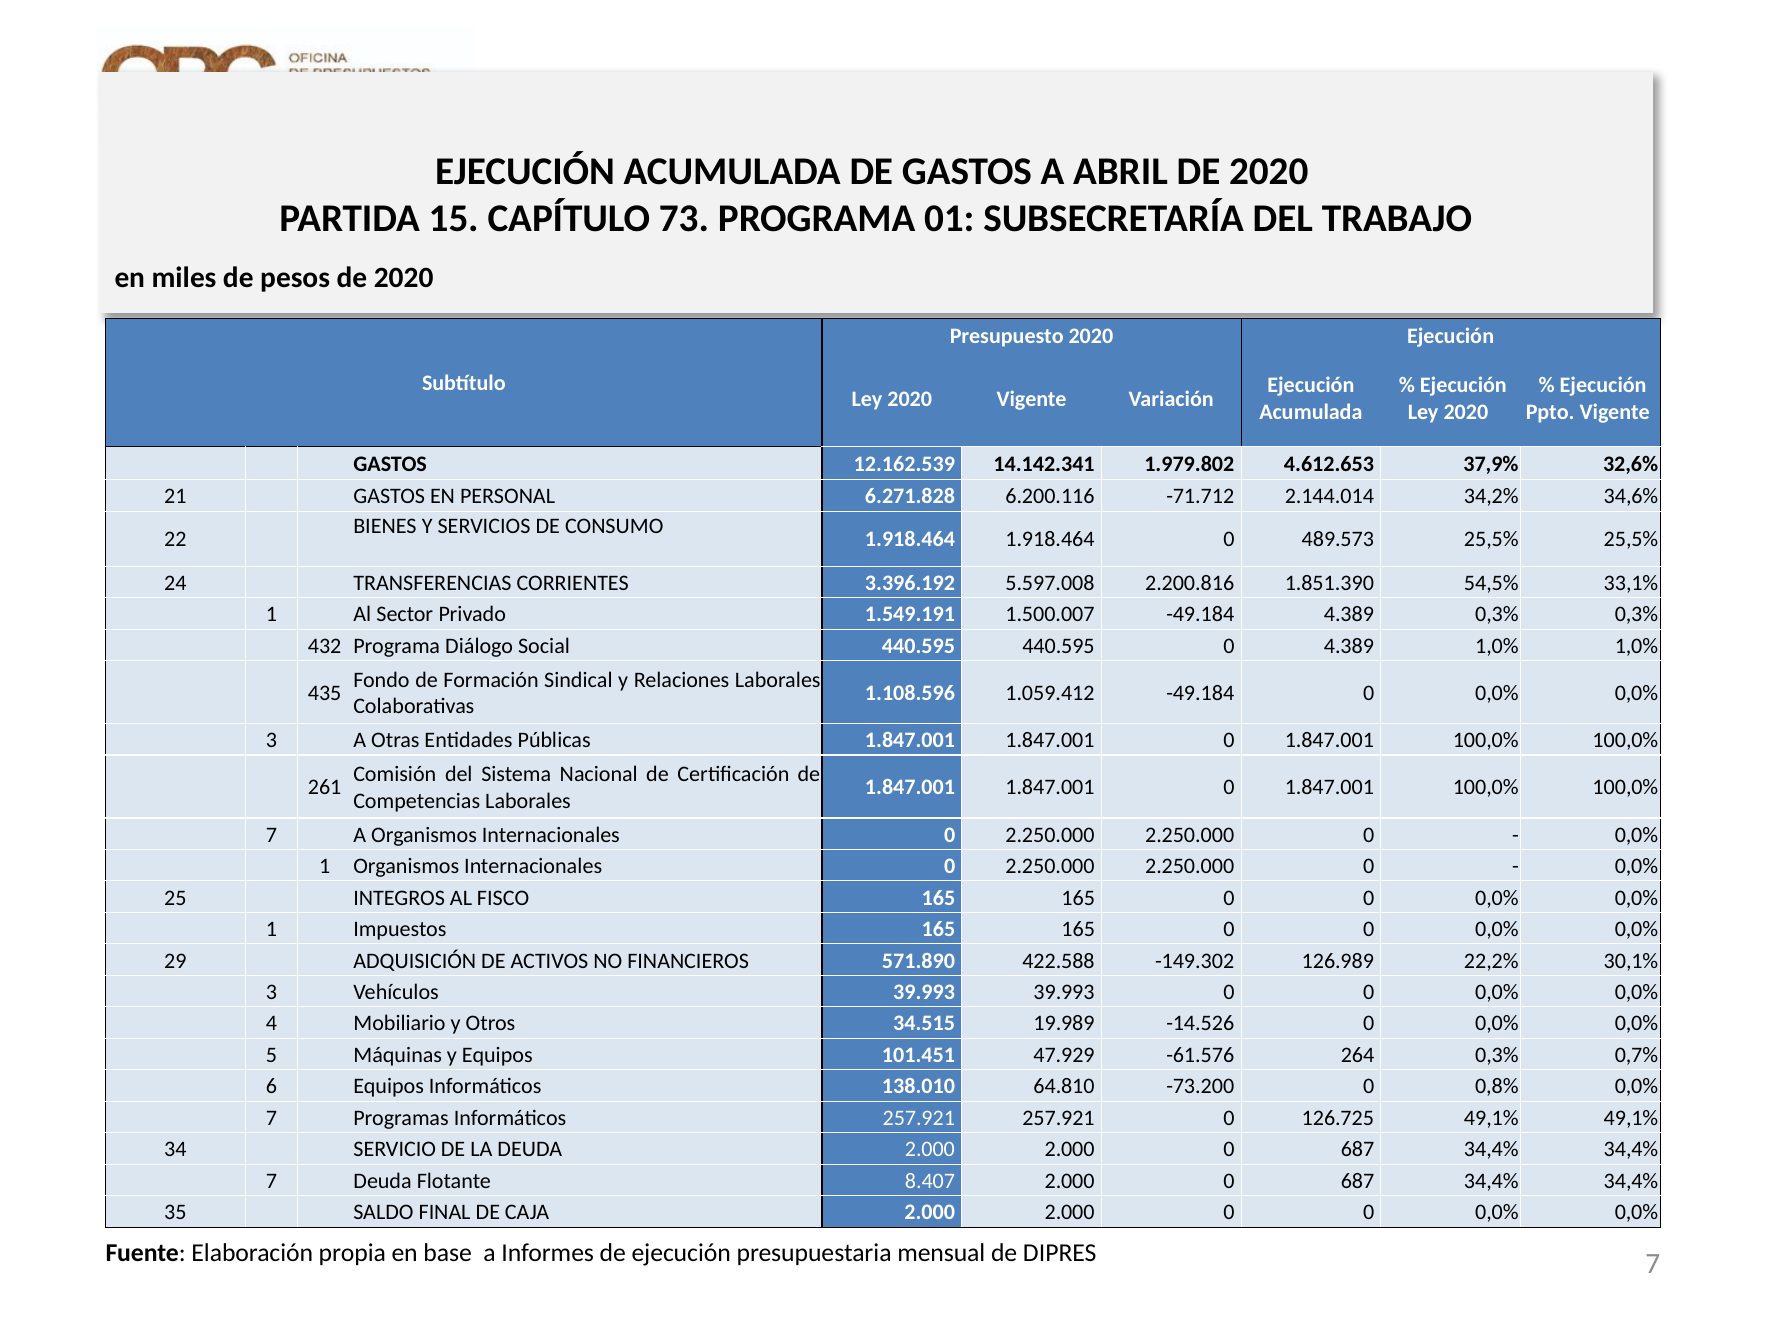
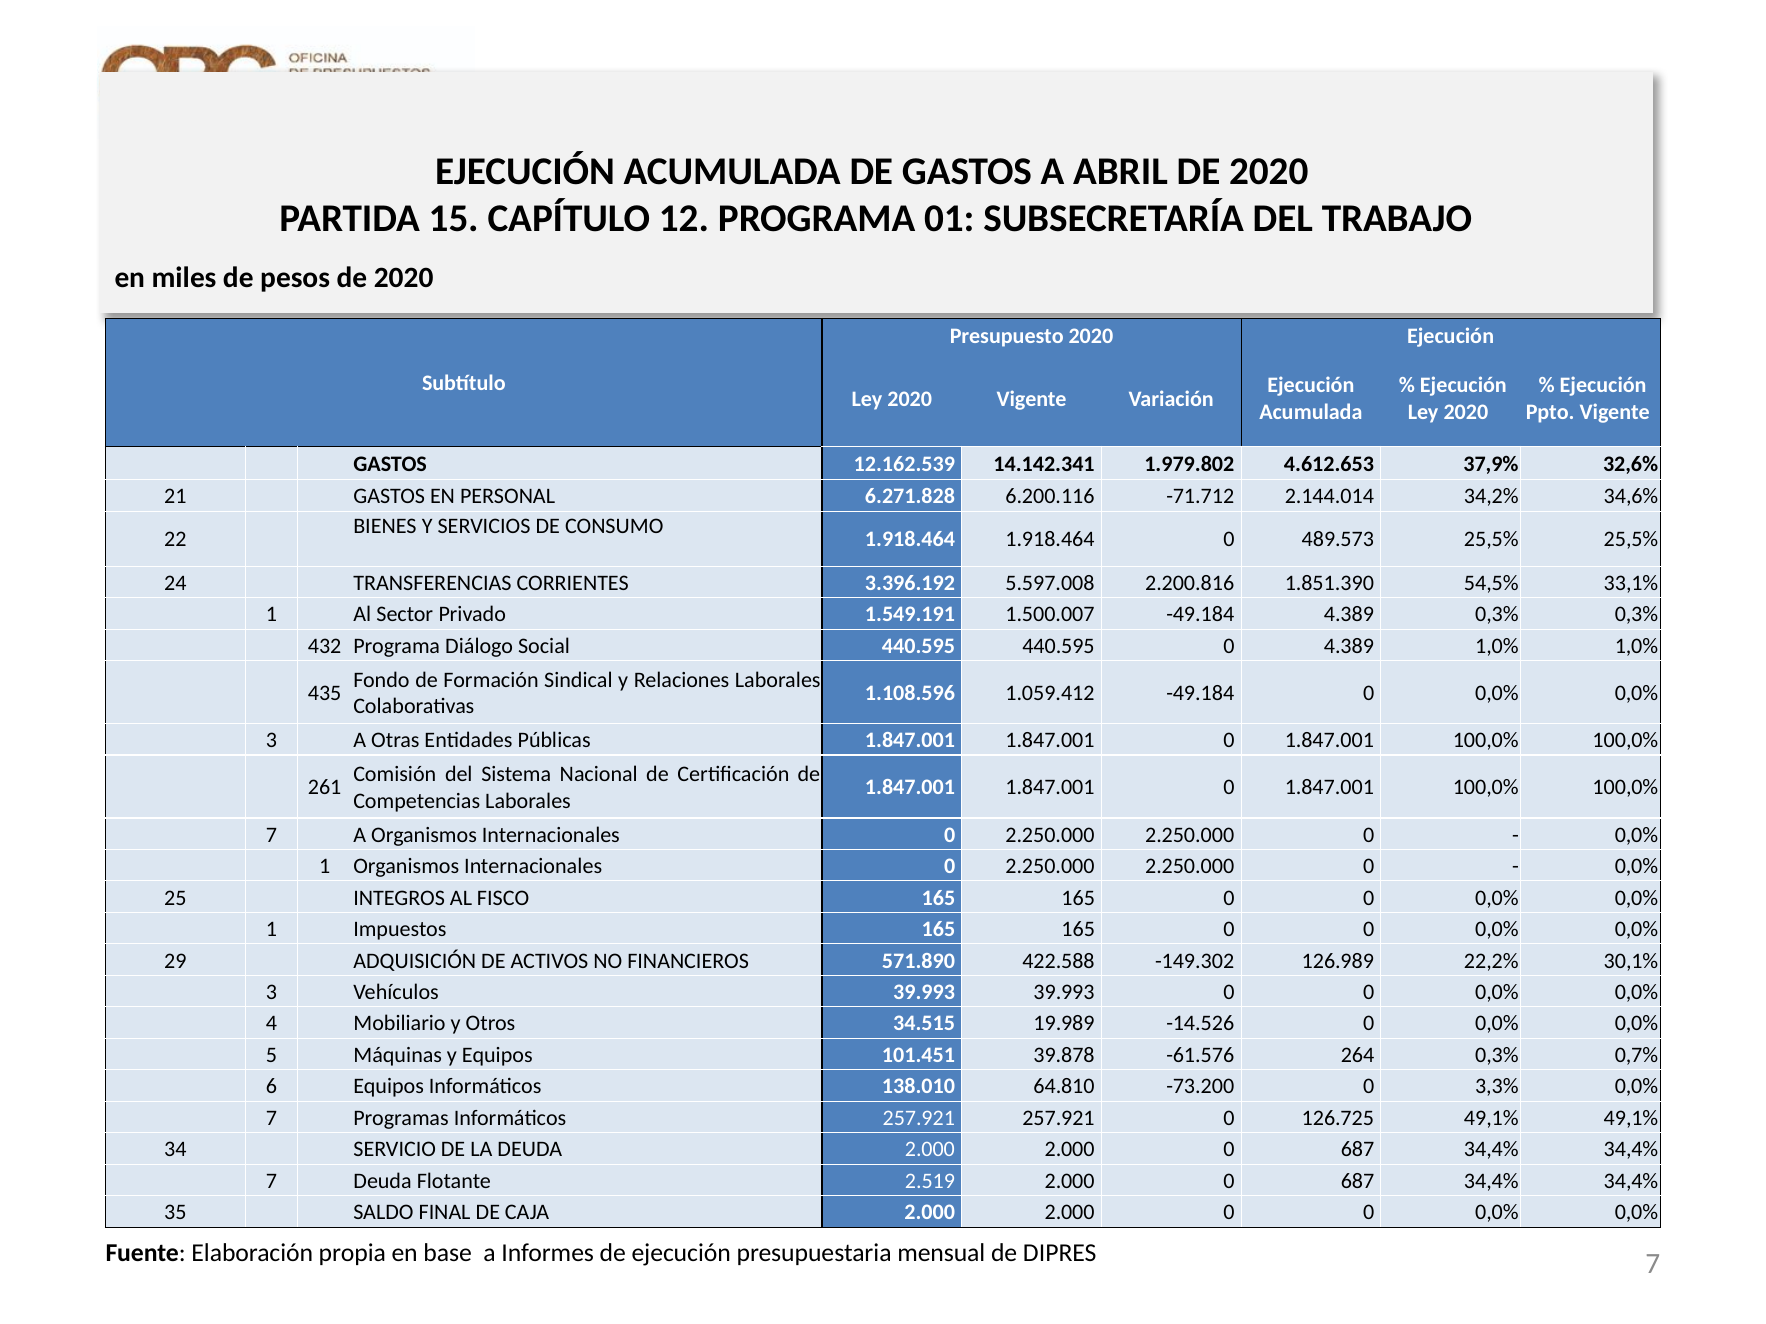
73: 73 -> 12 (684, 219)
47.929: 47.929 -> 39.878 (1064, 1056)
0,8%: 0,8% -> 3,3% (1497, 1087)
8.407: 8.407 -> 2.519 (930, 1182)
